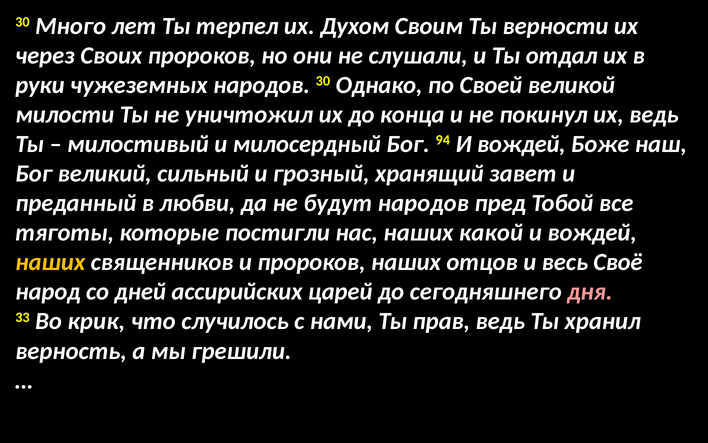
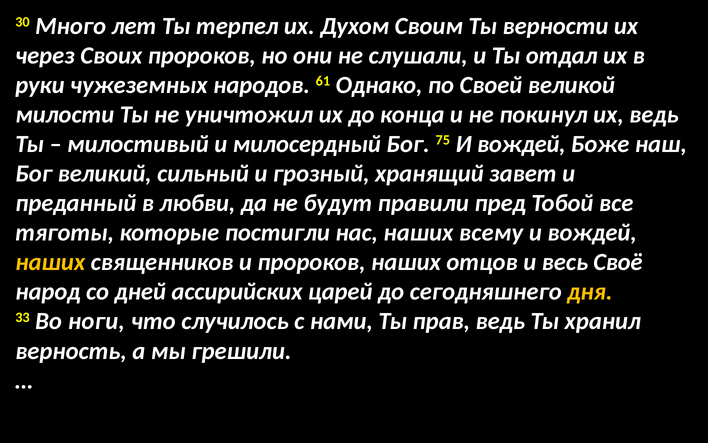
народов 30: 30 -> 61 (323, 81)
94: 94 -> 75 (443, 140)
будут народов: народов -> правили (423, 203)
какой: какой -> всему (491, 233)
дня colour: pink -> yellow (590, 292)
крик: крик -> ноги (96, 321)
